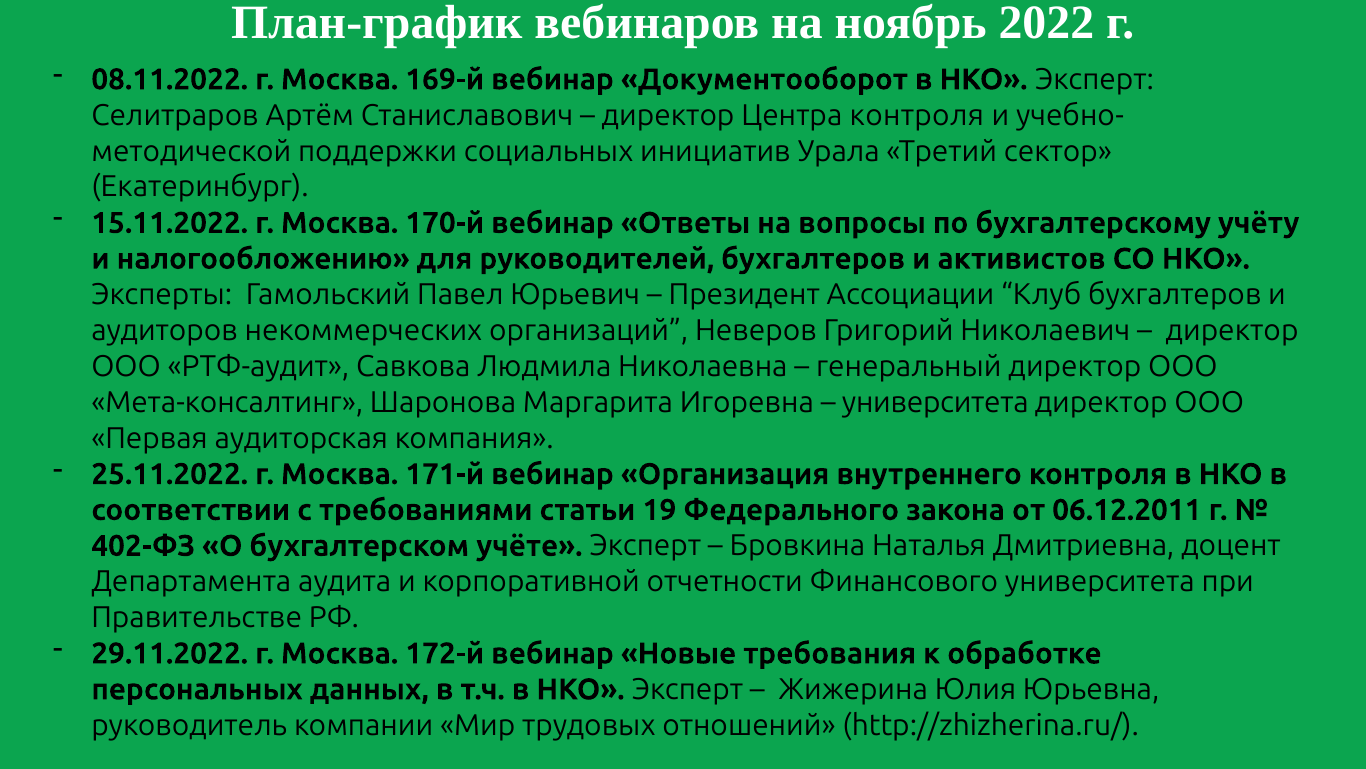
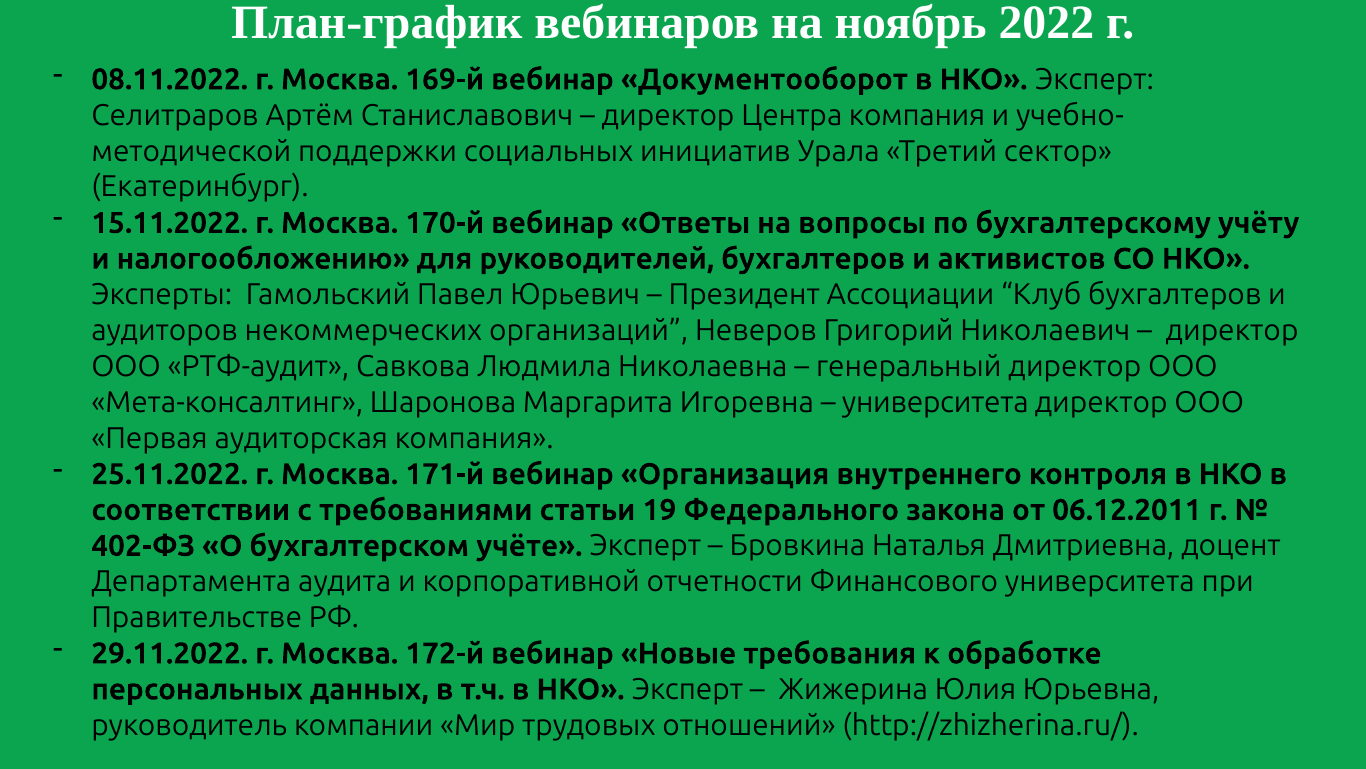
Центра контроля: контроля -> компания (917, 115)
